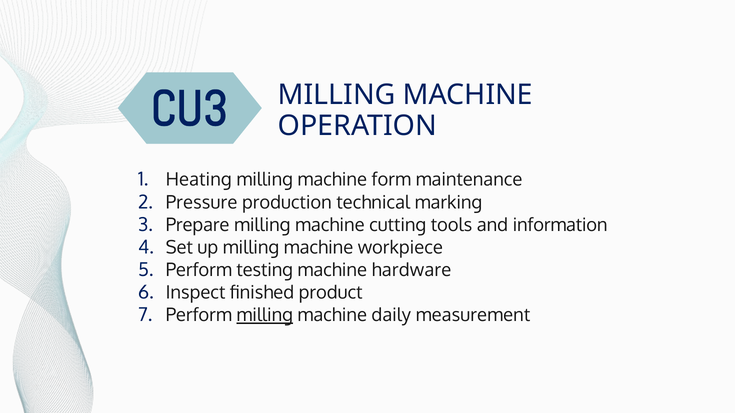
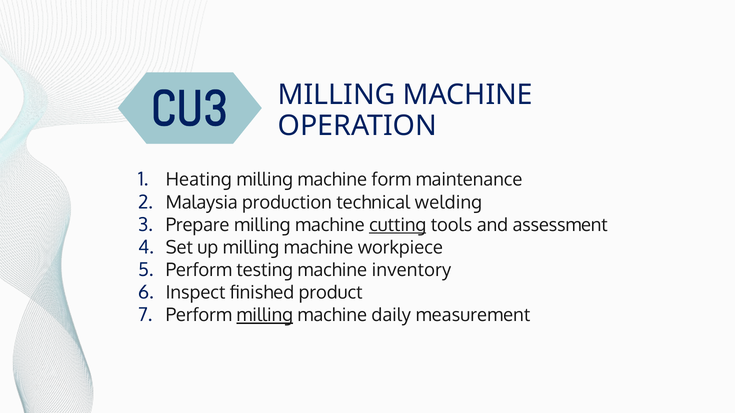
Pressure: Pressure -> Malaysia (202, 203)
marking: marking -> welding (448, 203)
cutting underline: none -> present (398, 225)
information: information -> assessment (560, 225)
hardware: hardware -> inventory (411, 271)
